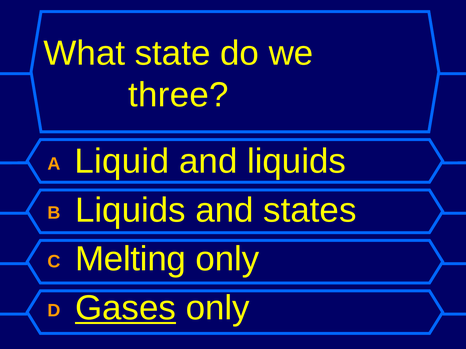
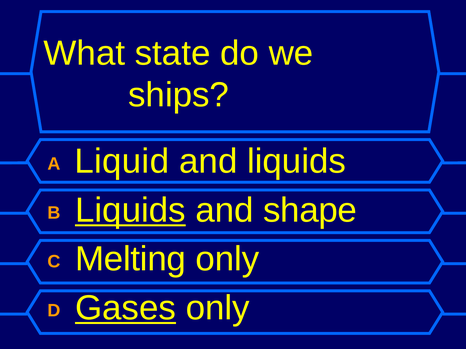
three: three -> ships (179, 95)
Liquids underline: none -> present (130, 211)
states: states -> shape (310, 211)
